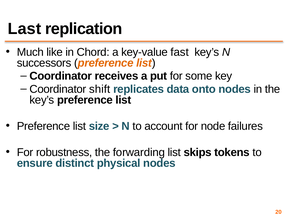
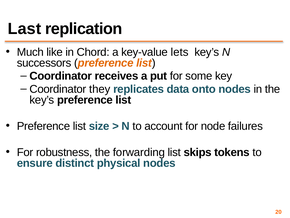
fast: fast -> lets (180, 52)
shift: shift -> they (100, 89)
